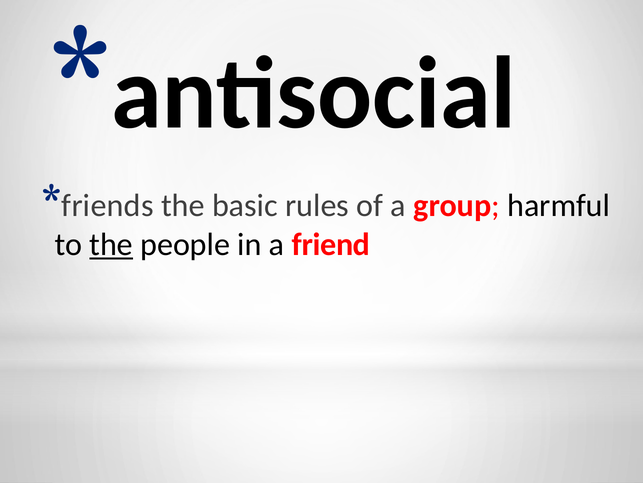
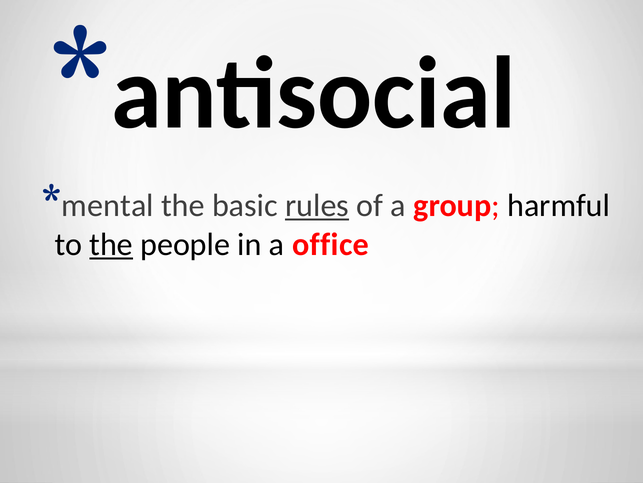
friends: friends -> mental (108, 206)
rules underline: none -> present (317, 206)
friend: friend -> office (331, 244)
